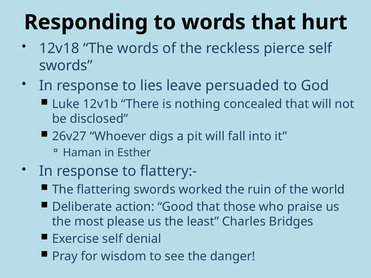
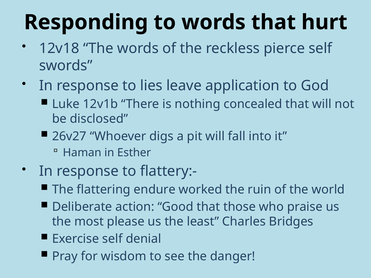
persuaded: persuaded -> application (242, 86)
flattering swords: swords -> endure (155, 190)
